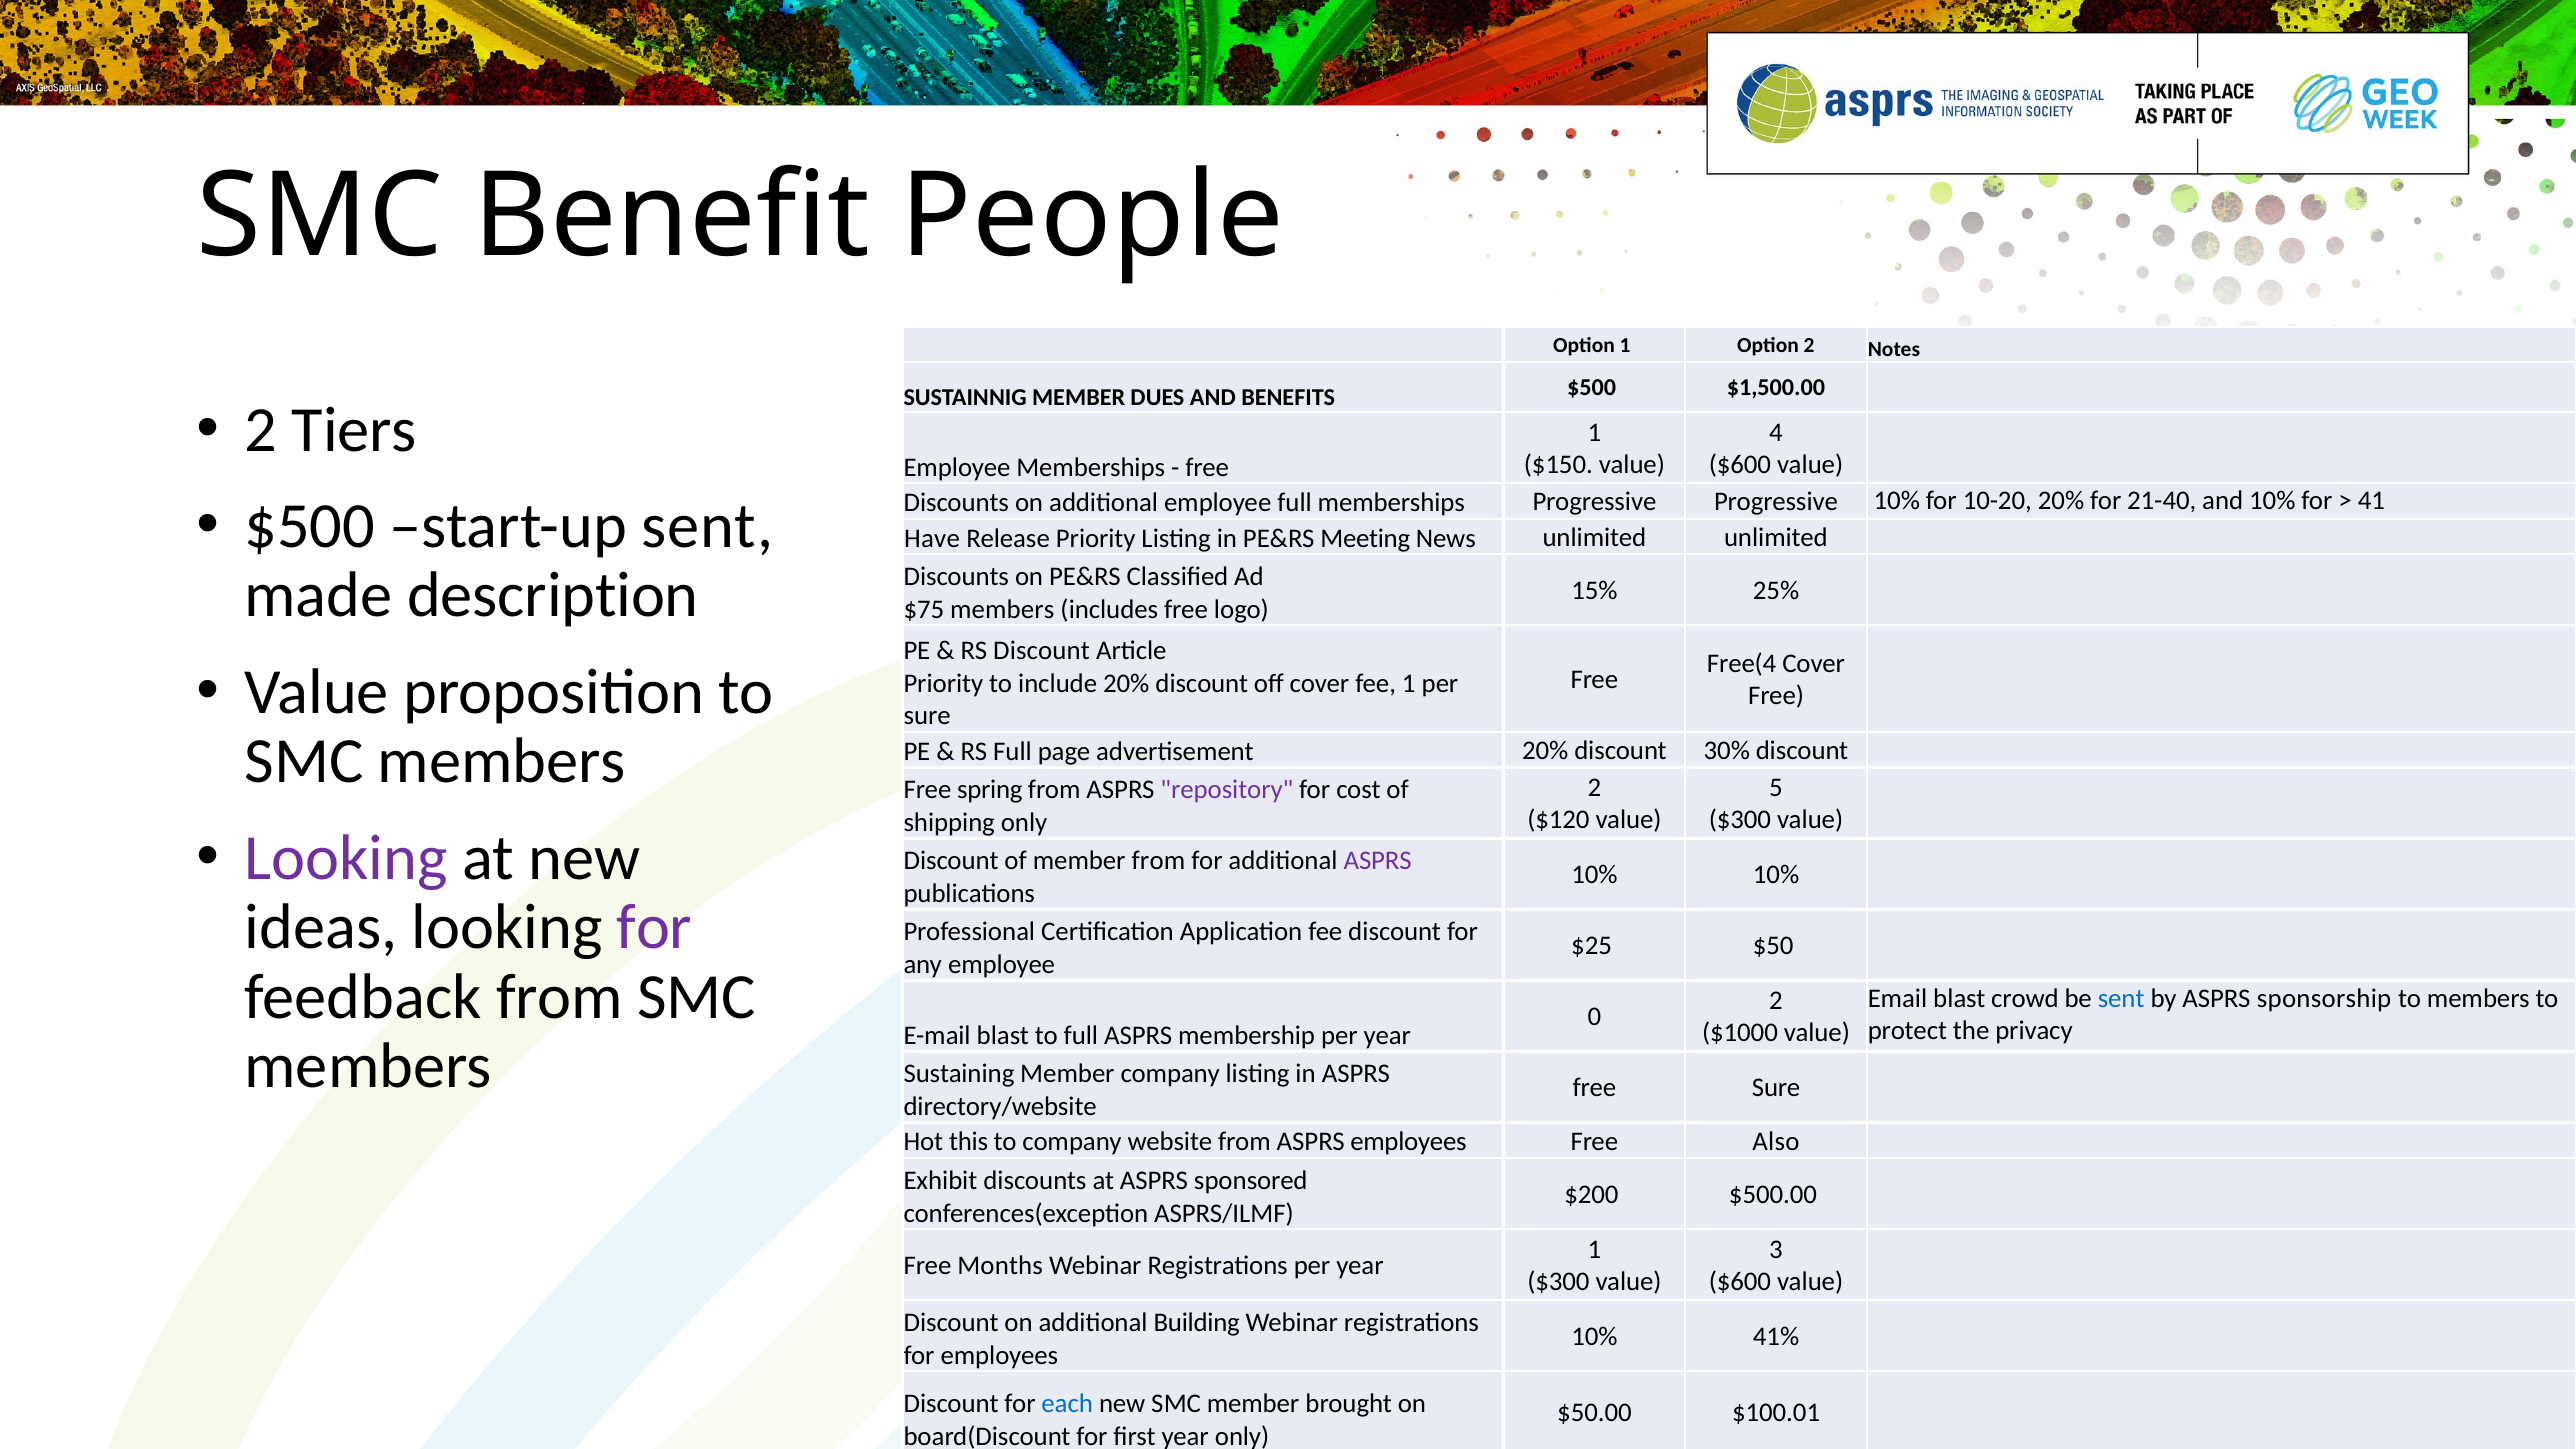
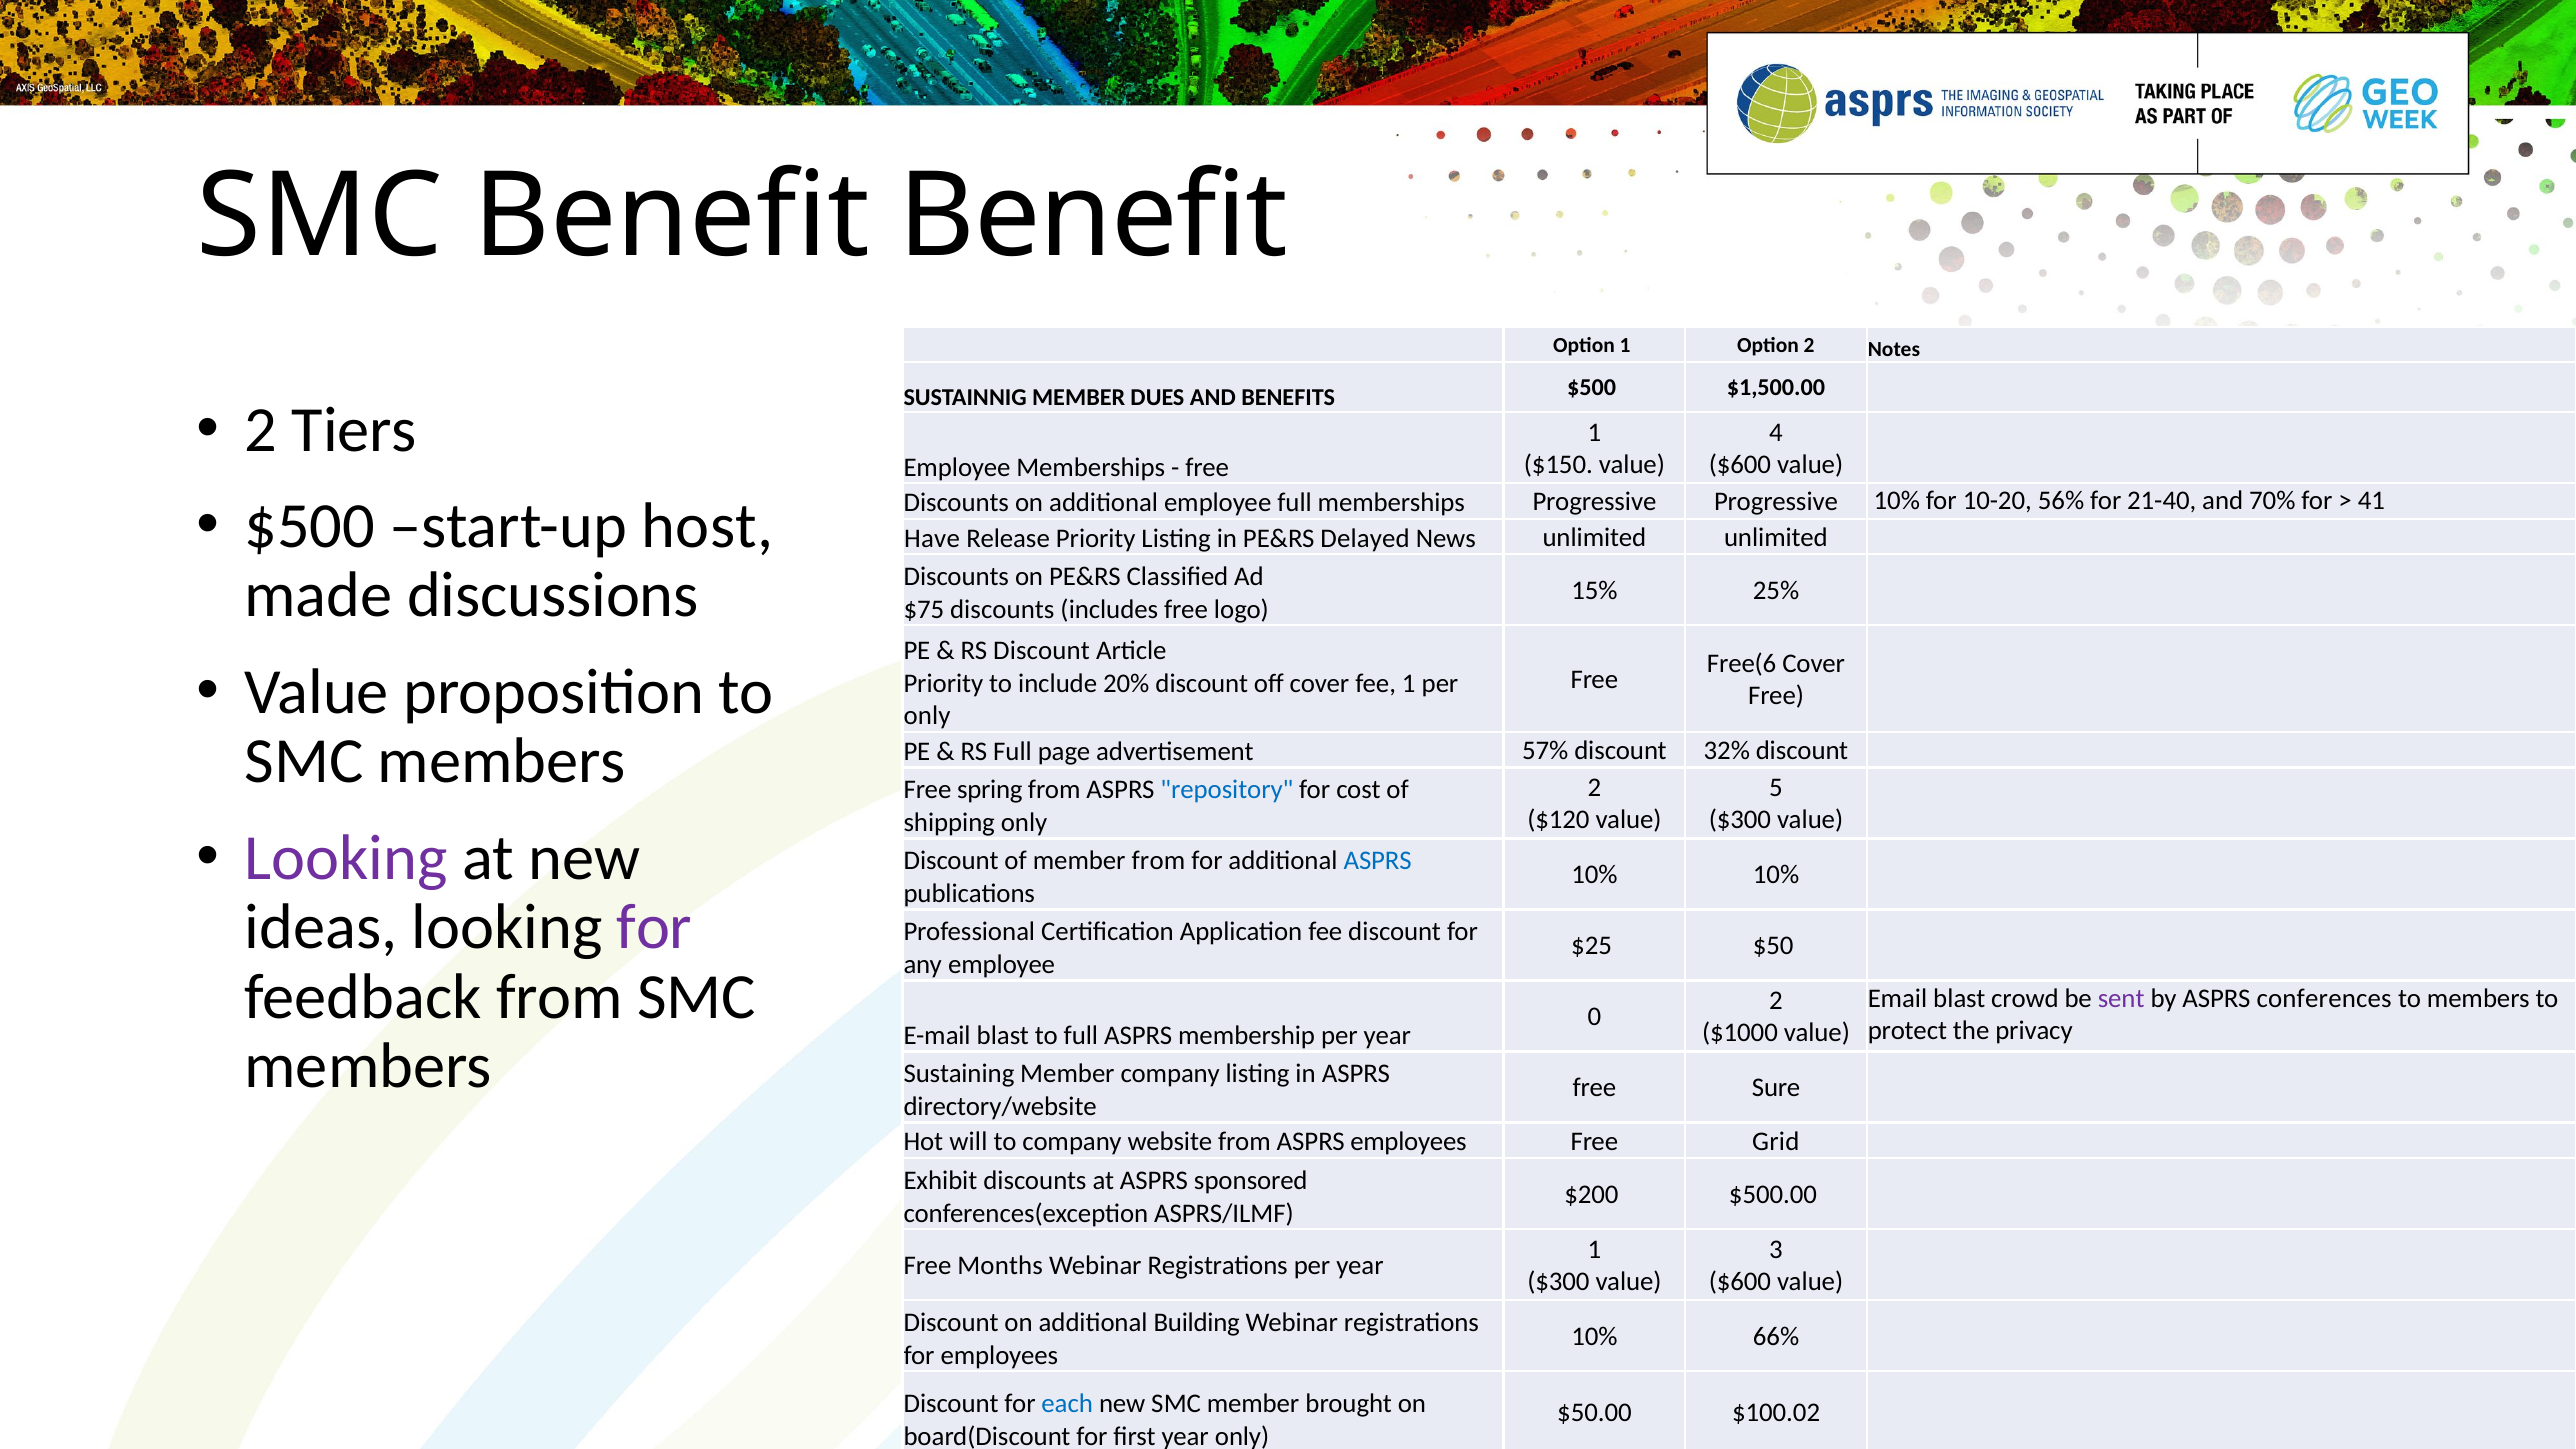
Benefit People: People -> Benefit (1093, 216)
10-20 20%: 20% -> 56% (2061, 501)
and 10%: 10% -> 70% (2272, 501)
start-up sent: sent -> host (708, 526)
Meeting: Meeting -> Delayed (1365, 538)
description: description -> discussions (553, 596)
$75 members: members -> discounts (1002, 609)
Free(4: Free(4 -> Free(6 (1742, 663)
sure: sure -> only (927, 716)
advertisement 20%: 20% -> 57% (1545, 750)
30%: 30% -> 32% (1727, 750)
repository colour: purple -> blue (1227, 790)
ASPRS colour: purple -> blue (1378, 861)
sent colour: blue -> purple (2121, 998)
sponsorship: sponsorship -> conferences (2324, 998)
this: this -> will (968, 1142)
Also: Also -> Grid (1776, 1141)
41%: 41% -> 66% (1776, 1337)
$100.01: $100.01 -> $100.02 (1776, 1413)
